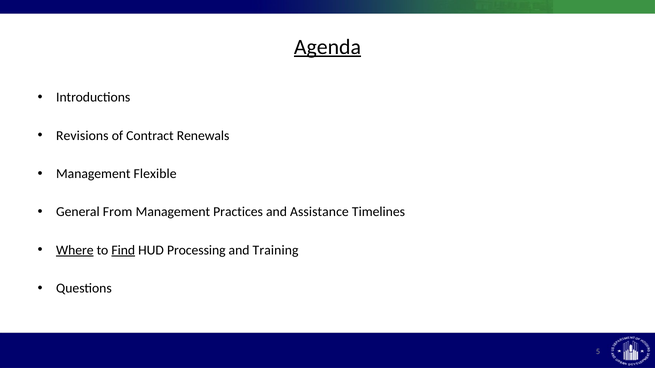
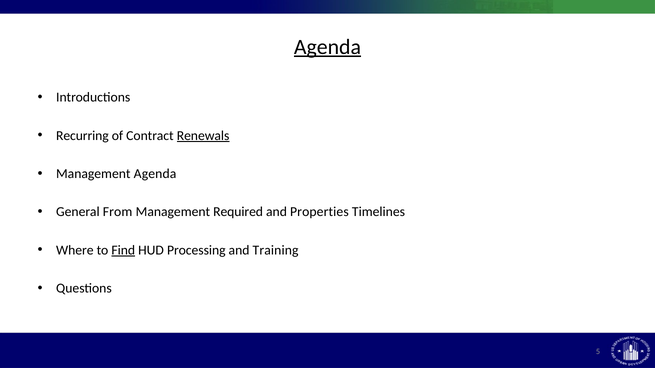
Revisions: Revisions -> Recurring (82, 136)
Renewals underline: none -> present (203, 136)
Management Flexible: Flexible -> Agenda (155, 174)
Practices: Practices -> Required (238, 212)
Assistance: Assistance -> Properties (319, 212)
Where underline: present -> none (75, 250)
